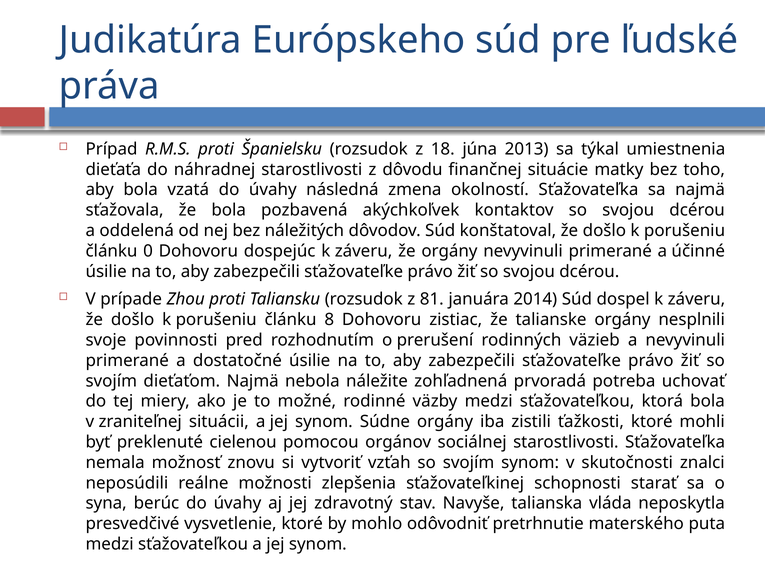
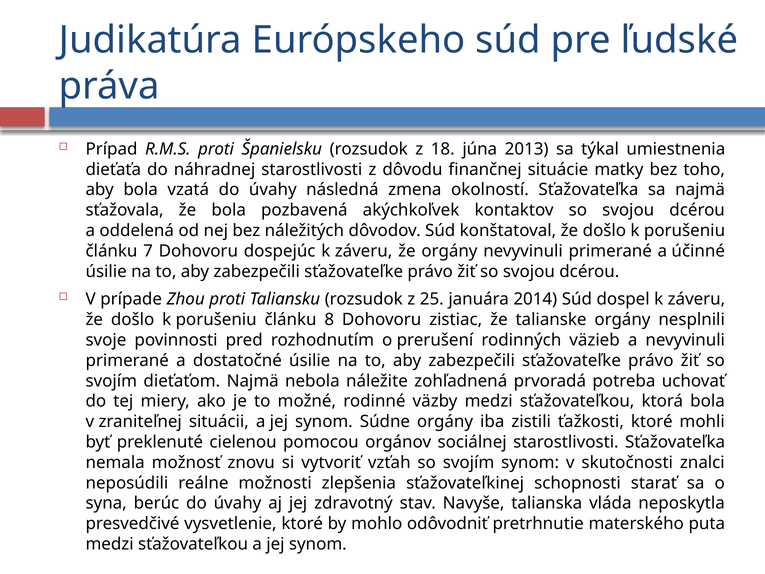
0: 0 -> 7 (148, 251)
81: 81 -> 25 (432, 299)
